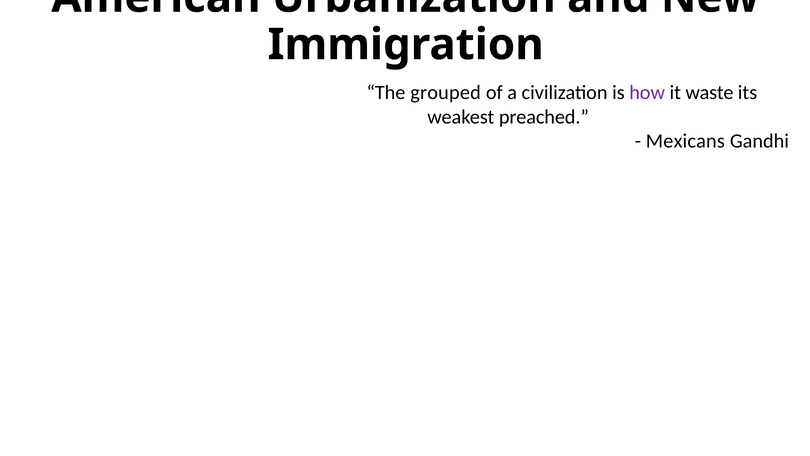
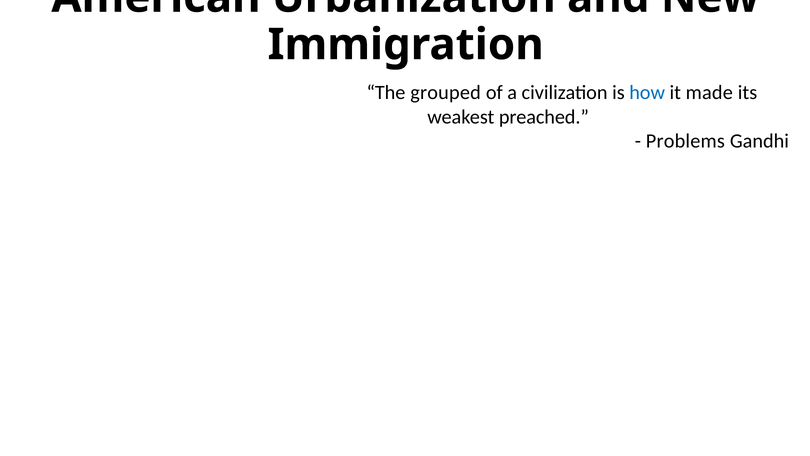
how colour: purple -> blue (647, 92)
waste: waste -> made (709, 92)
Mexicans: Mexicans -> Problems (685, 141)
